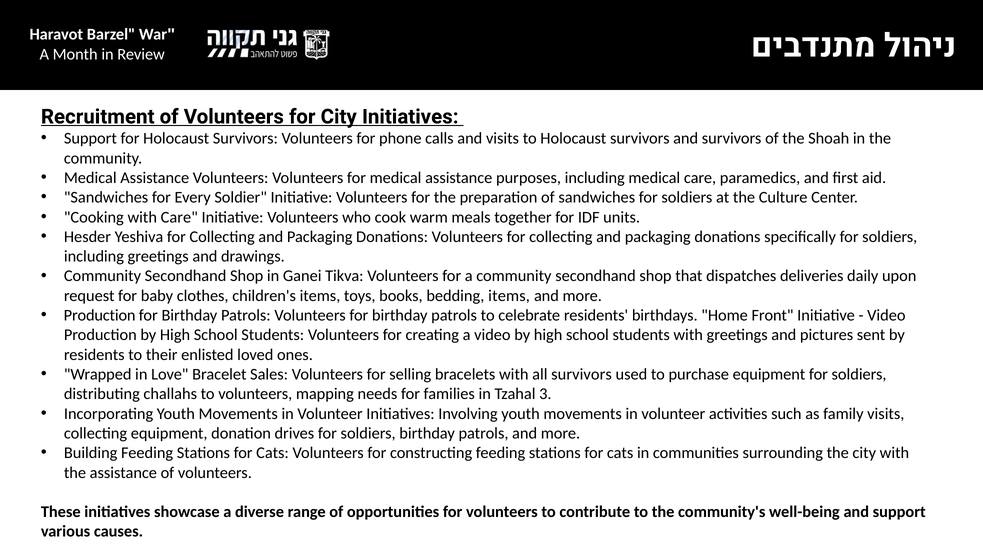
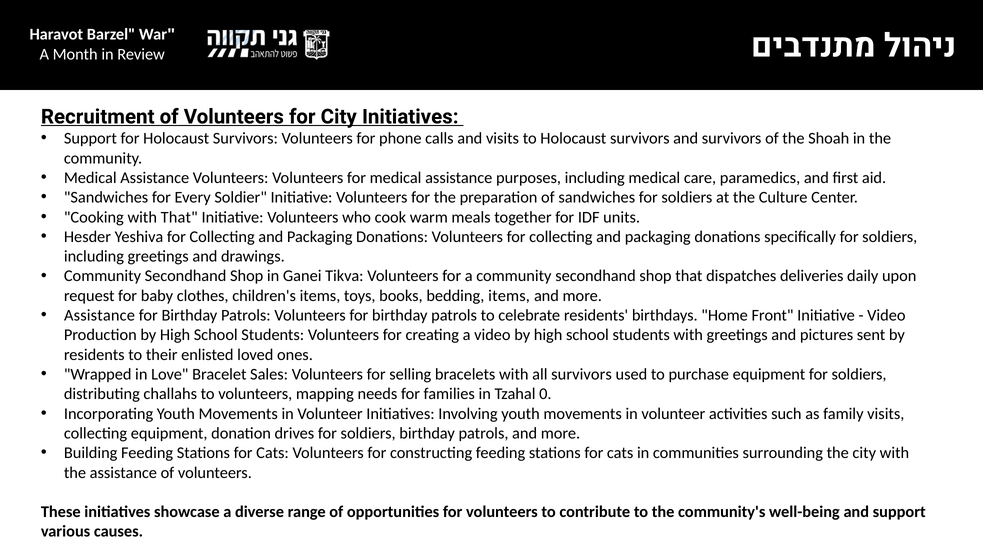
with Care: Care -> That (179, 217)
Production: Production -> Assistance (99, 315)
3: 3 -> 0 (545, 394)
